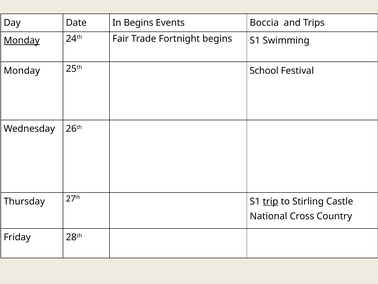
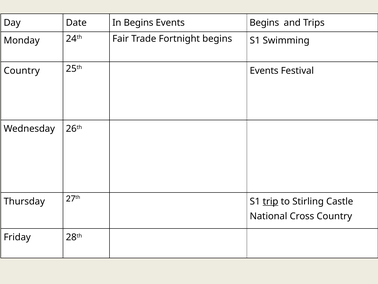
Events Boccia: Boccia -> Begins (264, 23)
Monday underline: present -> none (22, 41)
Monday: Monday -> Country (22, 71)
25th School: School -> Events (264, 71)
